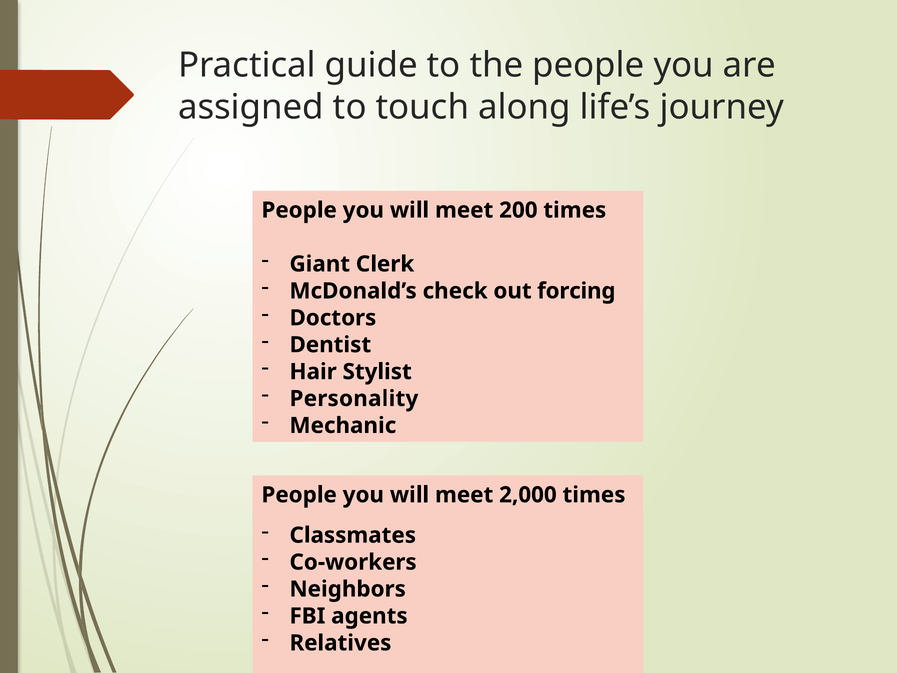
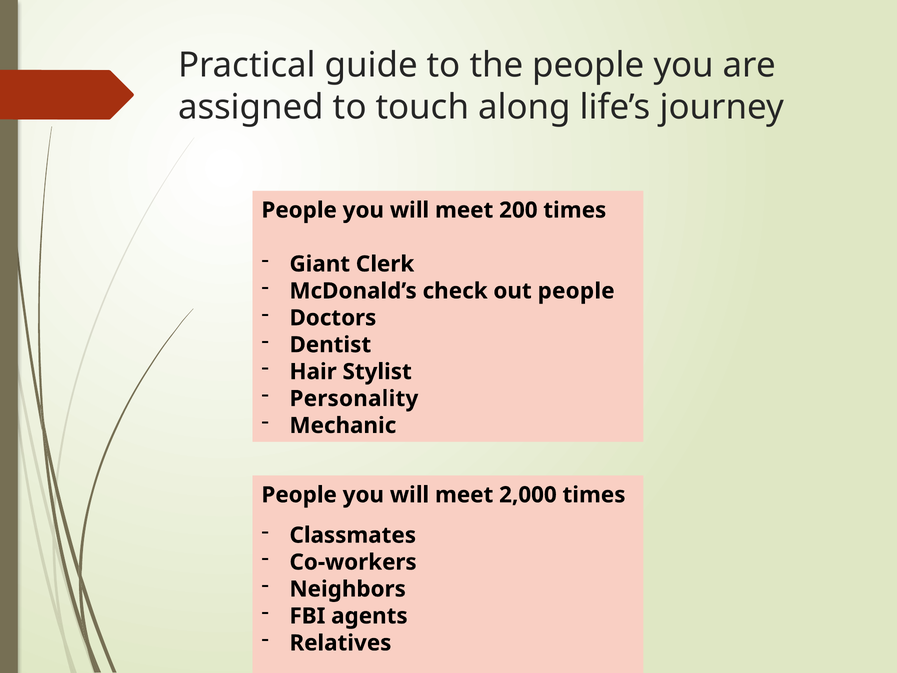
out forcing: forcing -> people (576, 291)
